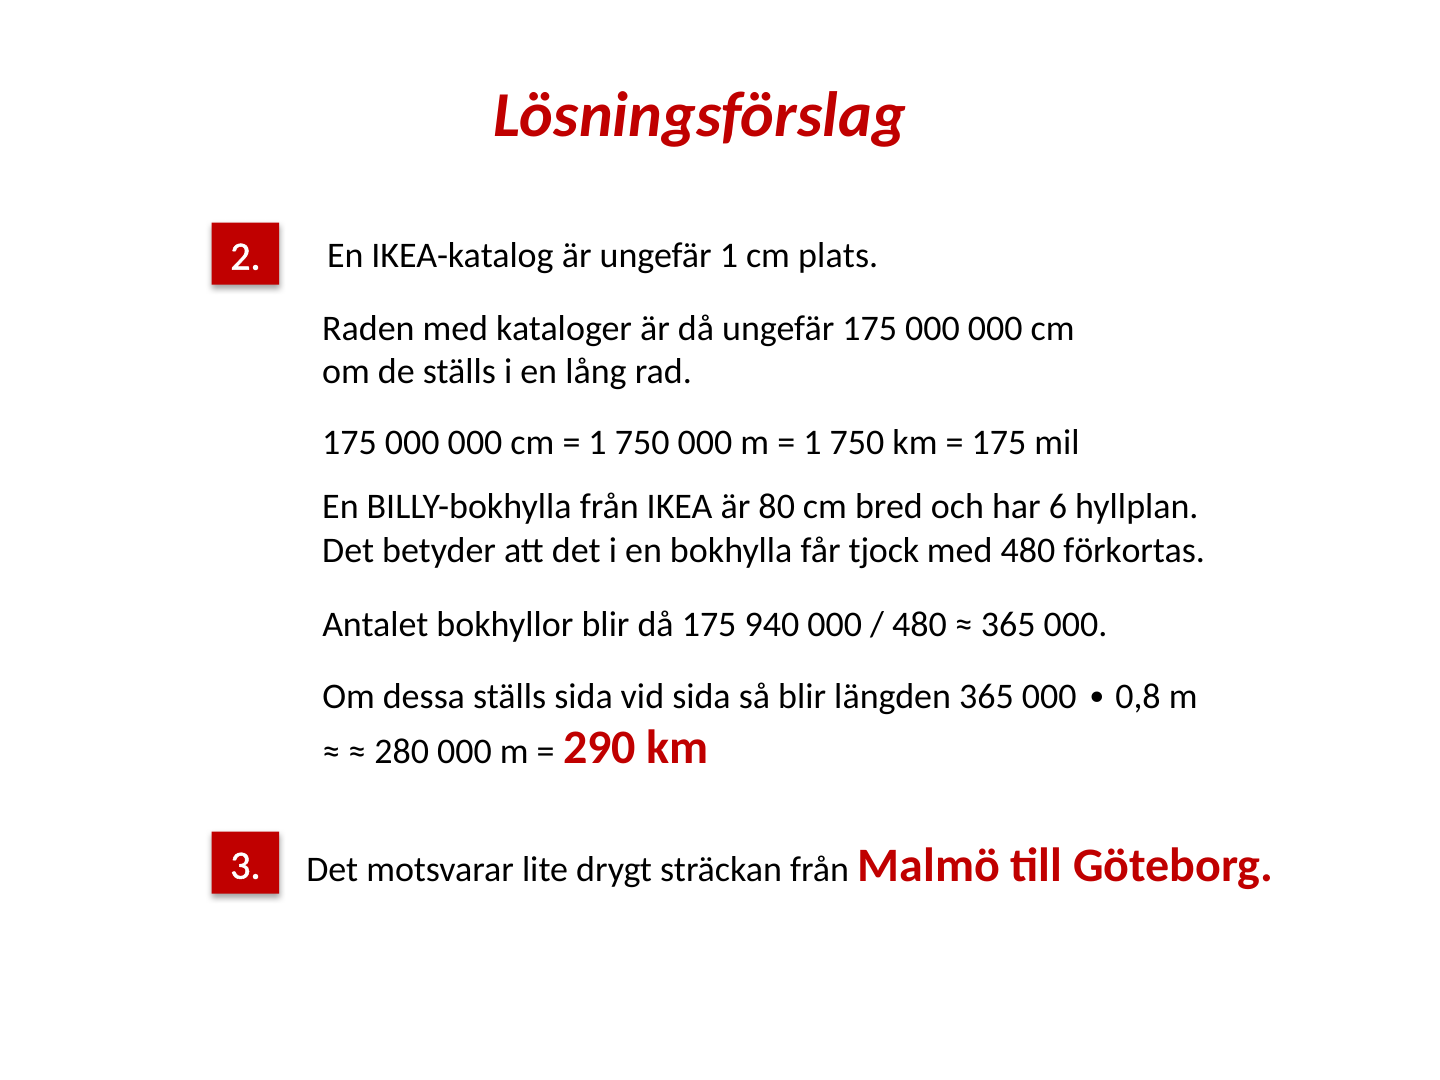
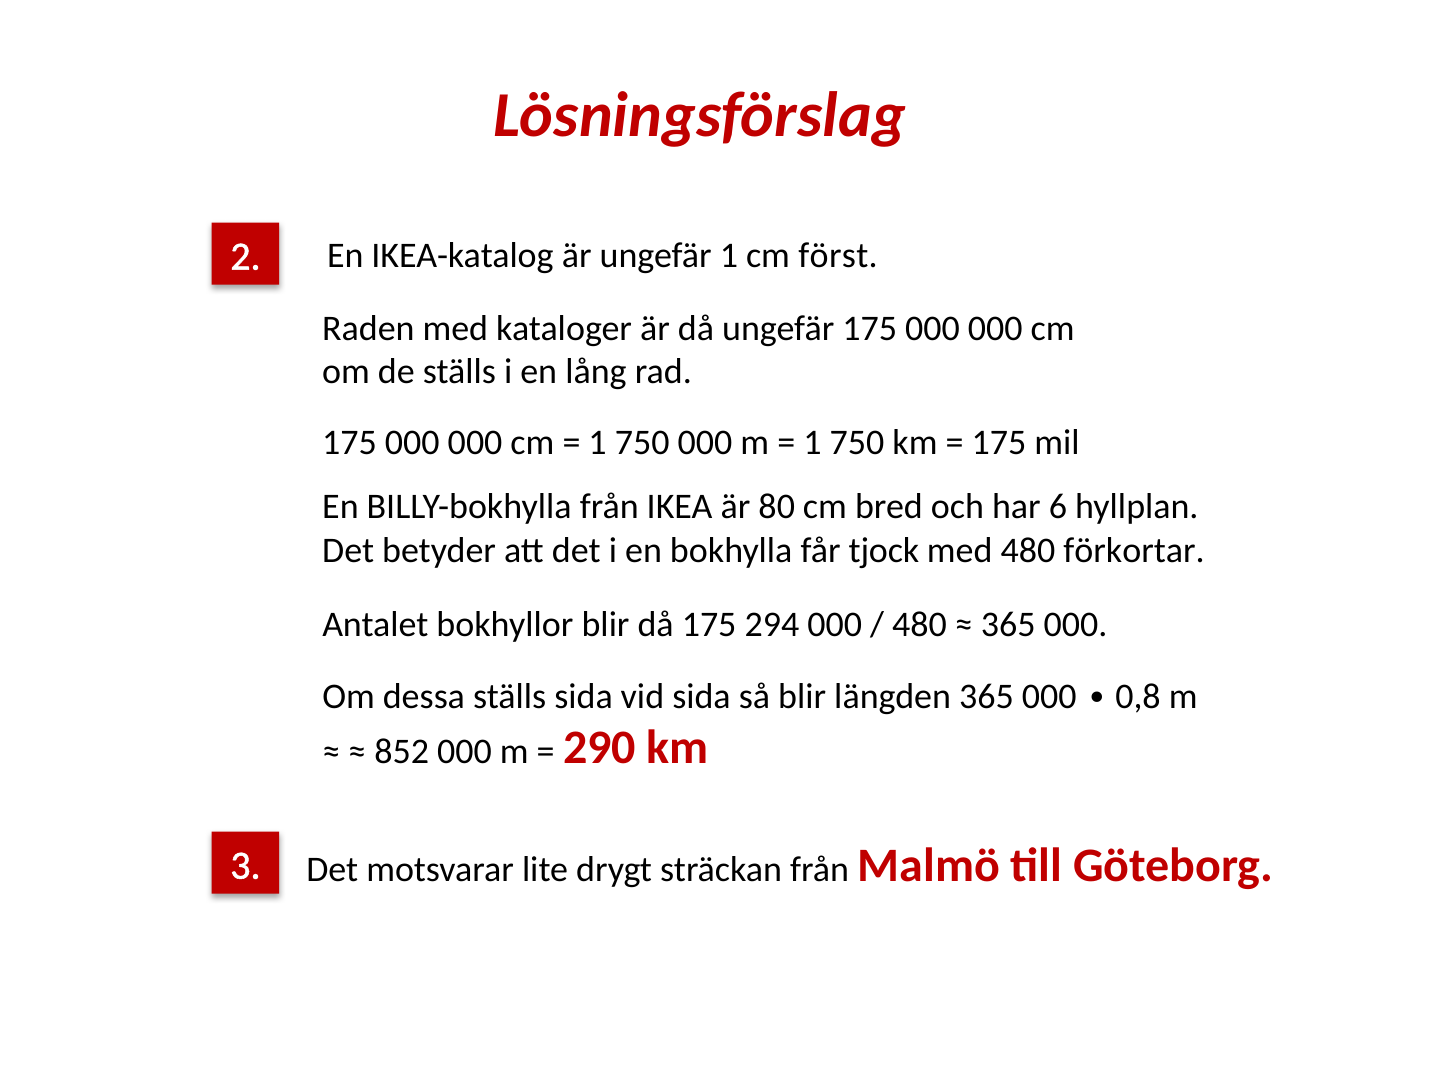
plats: plats -> först (838, 255)
förkortas: förkortas -> förkortar (1134, 550)
940: 940 -> 294 (772, 625)
280: 280 -> 852 (402, 752)
